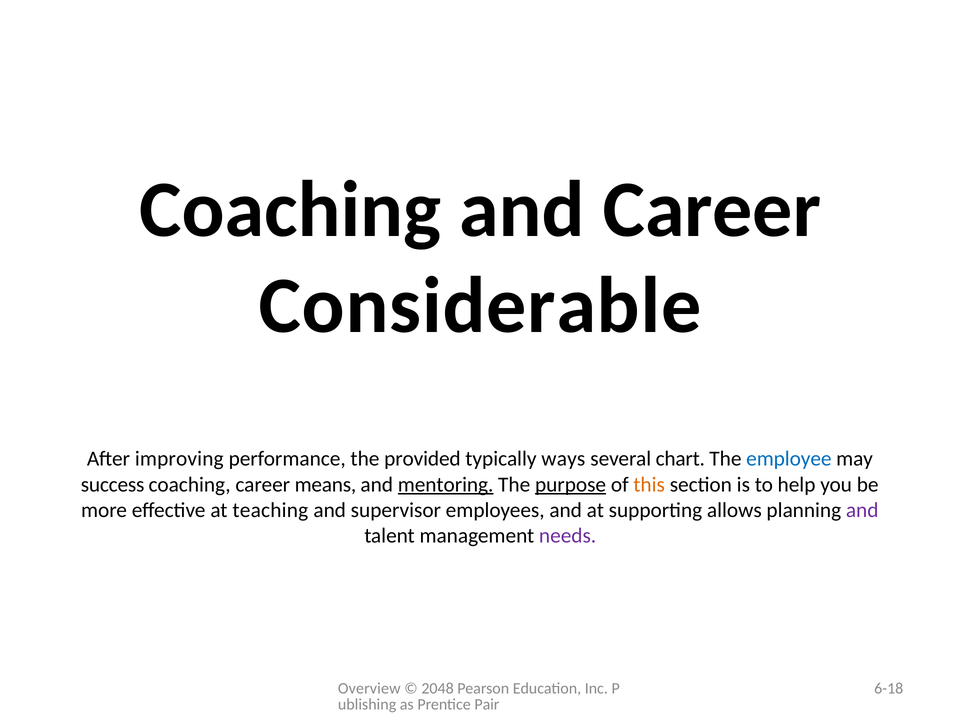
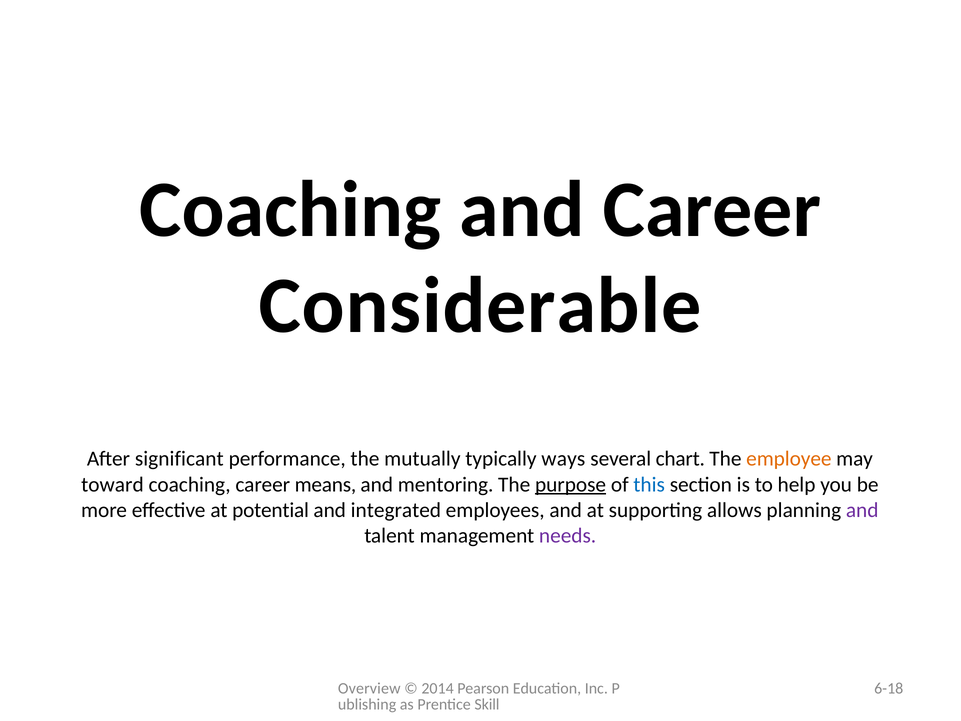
improving: improving -> significant (179, 459)
provided: provided -> mutually (422, 459)
employee colour: blue -> orange (789, 459)
success: success -> toward (112, 484)
mentoring underline: present -> none (446, 484)
this colour: orange -> blue (649, 484)
teaching: teaching -> potential (271, 510)
supervisor: supervisor -> integrated (396, 510)
2048: 2048 -> 2014 (438, 688)
Pair: Pair -> Skill (487, 704)
